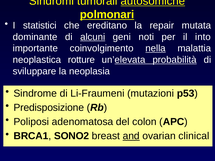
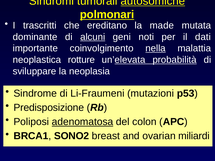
statistici: statistici -> trascritti (40, 25)
repair: repair -> made (162, 25)
into: into -> dati (203, 37)
adenomatosa underline: none -> present (83, 122)
and underline: present -> none (131, 136)
clinical: clinical -> miliardi (194, 136)
